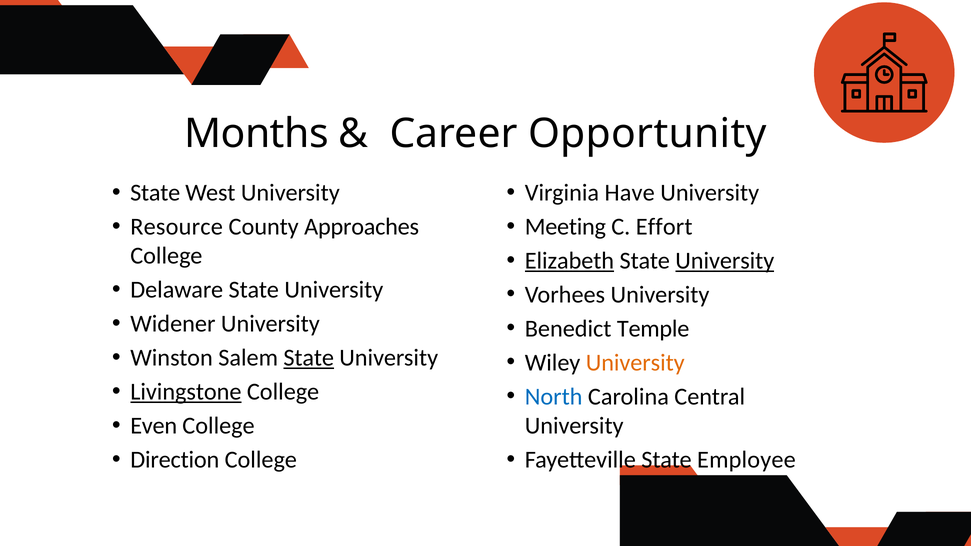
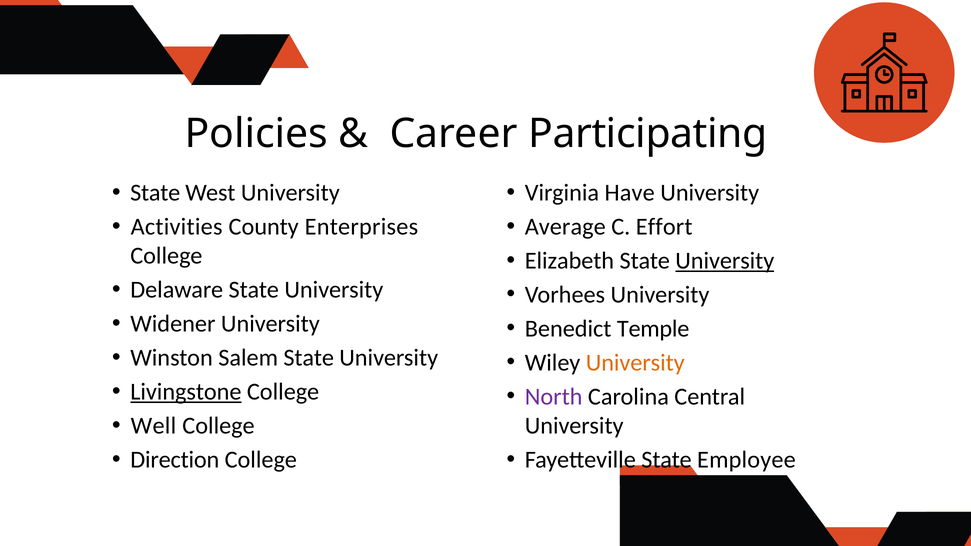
Months: Months -> Policies (256, 134)
Opportunity: Opportunity -> Participating (648, 134)
Resource: Resource -> Activities (177, 227)
Approaches: Approaches -> Enterprises (361, 227)
Meeting: Meeting -> Average (565, 227)
Elizabeth underline: present -> none (569, 261)
State underline: present -> none (309, 358)
North colour: blue -> purple (554, 397)
Even: Even -> Well (153, 426)
